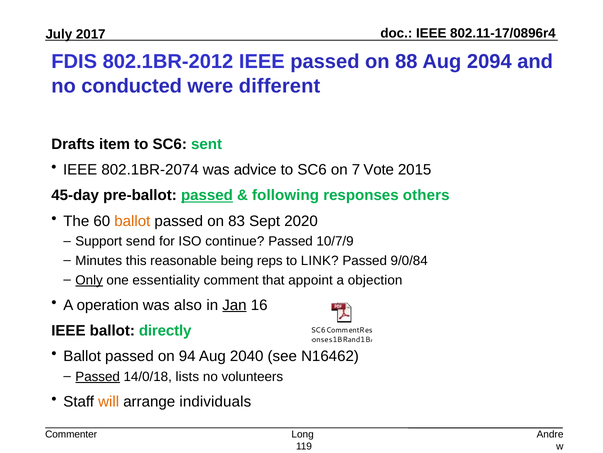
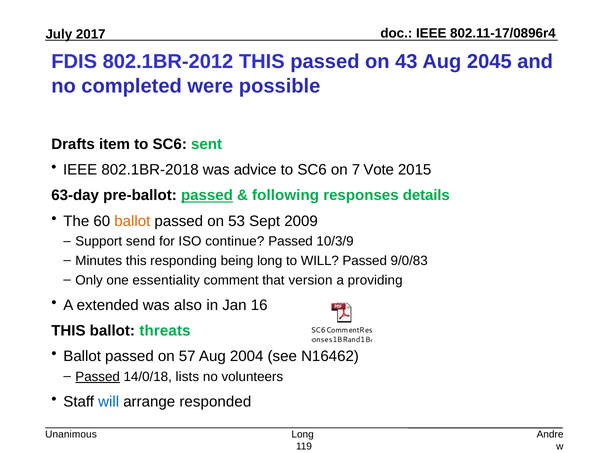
802.1BR-2012 IEEE: IEEE -> THIS (262, 62)
88: 88 -> 43 (406, 62)
2094: 2094 -> 2045 (489, 62)
conducted: conducted -> completed (132, 86)
different: different -> possible (280, 86)
802.1BR-2074: 802.1BR-2074 -> 802.1BR-2018 (150, 169)
45-day: 45-day -> 63-day (75, 195)
others: others -> details (426, 195)
83: 83 -> 53 (237, 221)
2020: 2020 -> 2009 (301, 221)
10/7/9: 10/7/9 -> 10/3/9 (335, 241)
reasonable: reasonable -> responding (184, 260)
being reps: reps -> long (270, 260)
to LINK: LINK -> WILL (320, 260)
9/0/84: 9/0/84 -> 9/0/83 (409, 260)
Only underline: present -> none (89, 280)
appoint: appoint -> version (311, 280)
objection: objection -> providing (375, 280)
operation: operation -> extended (108, 305)
Jan underline: present -> none (234, 305)
IEEE: IEEE -> THIS (68, 330)
directly: directly -> threats (165, 330)
94: 94 -> 57 (187, 356)
2040: 2040 -> 2004 (247, 356)
will colour: orange -> blue (109, 401)
individuals: individuals -> responded (215, 401)
Commenter: Commenter -> Unanimous (71, 434)
